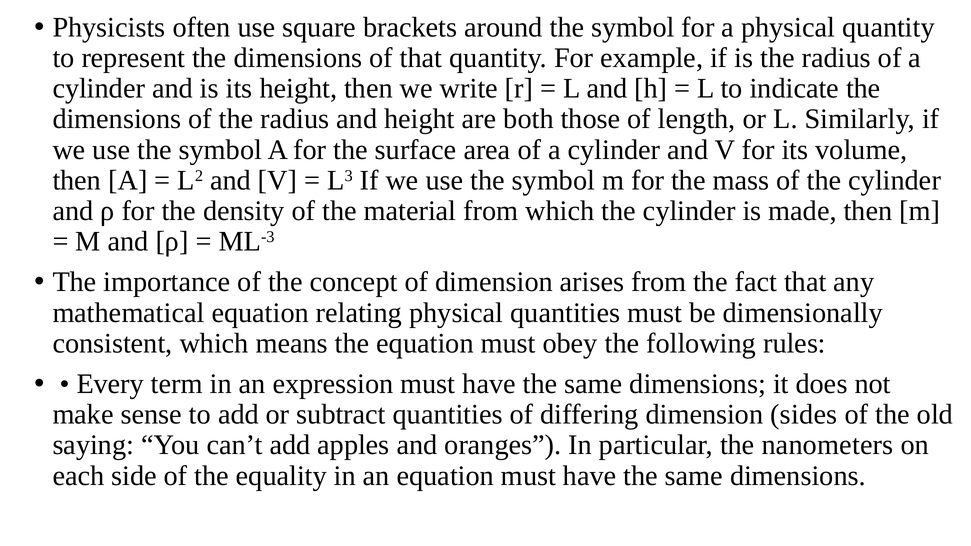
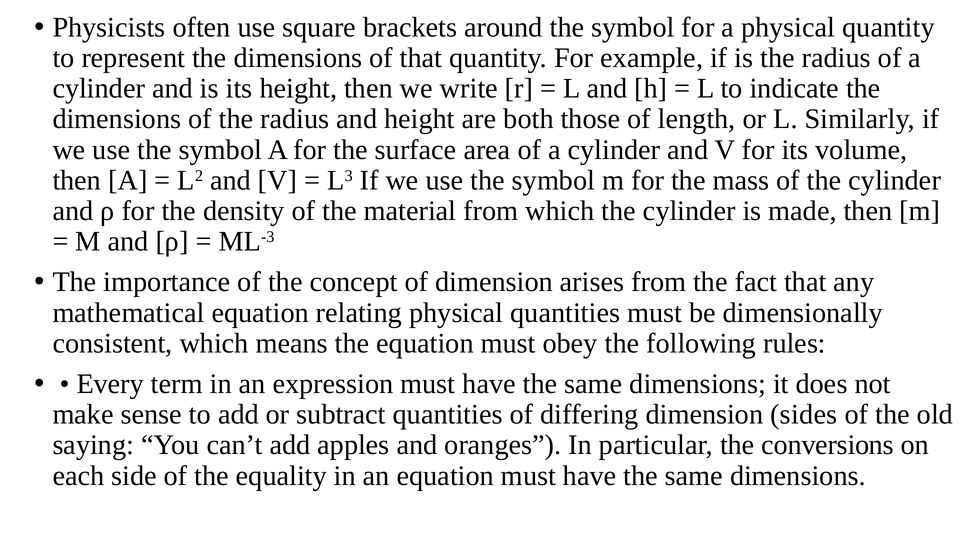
nanometers: nanometers -> conversions (828, 445)
